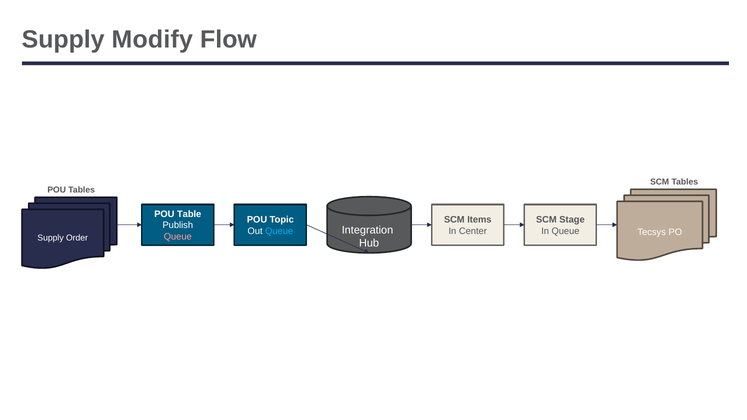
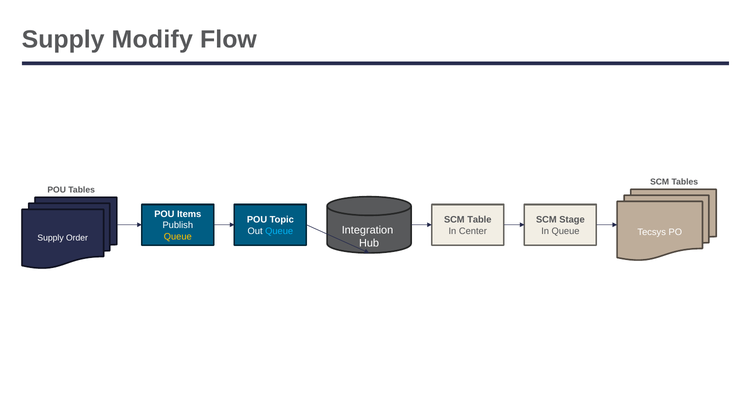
Table: Table -> Items (189, 214)
Items: Items -> Table (479, 220)
Queue colour: pink -> yellow (178, 237)
